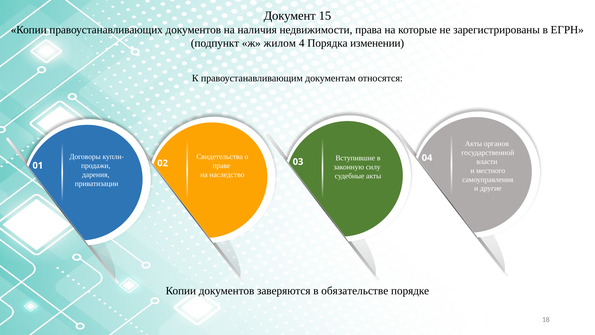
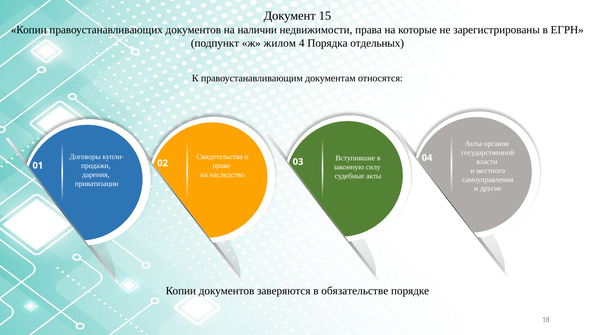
наличия: наличия -> наличии (257, 30)
изменении: изменении -> отдельных (377, 43)
